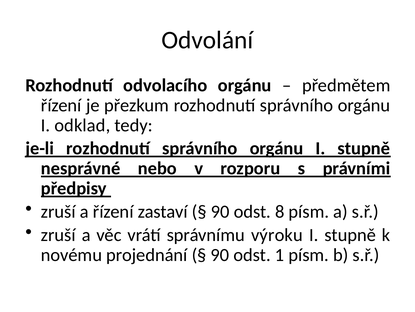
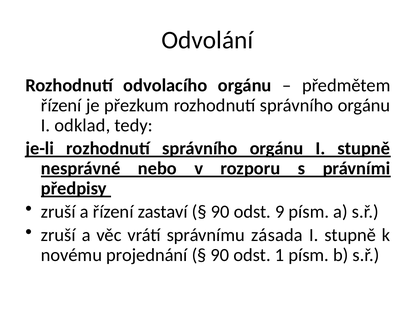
8: 8 -> 9 (280, 211)
výroku: výroku -> zásada (277, 235)
